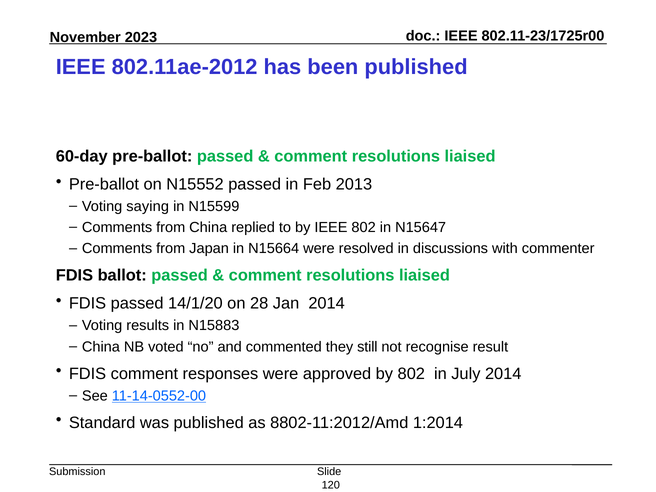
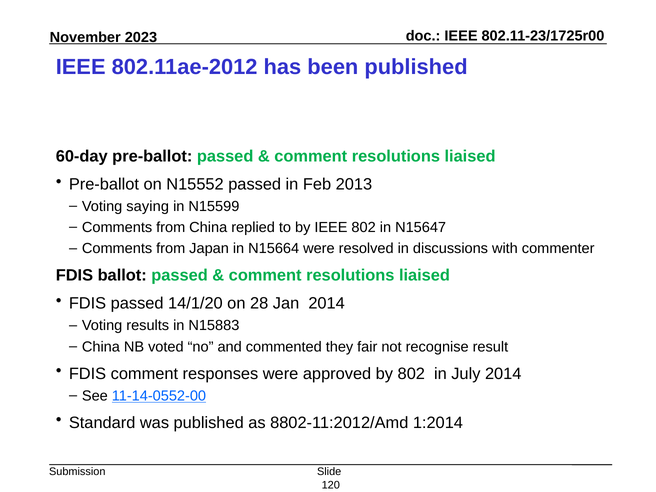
still: still -> fair (367, 347)
